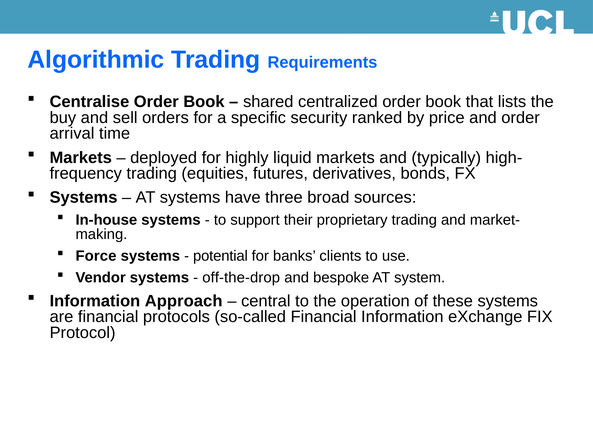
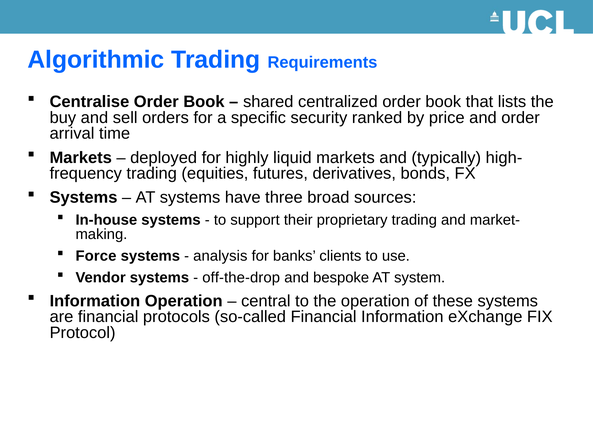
potential: potential -> analysis (220, 256)
Information Approach: Approach -> Operation (184, 301)
